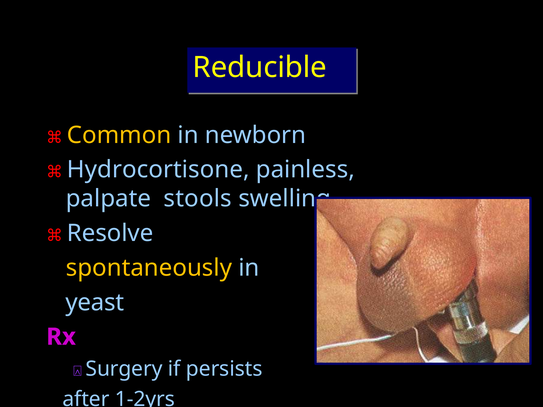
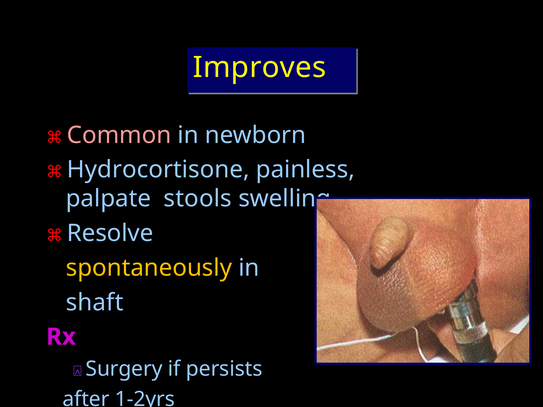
Reducible: Reducible -> Improves (260, 68)
Common colour: yellow -> pink (119, 135)
yeast: yeast -> shaft (95, 303)
